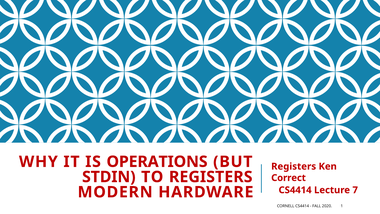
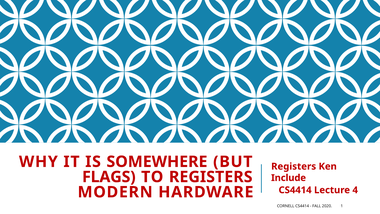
OPERATIONS: OPERATIONS -> SOMEWHERE (157, 162)
STDIN: STDIN -> FLAGS (109, 177)
Correct: Correct -> Include (289, 178)
7: 7 -> 4 (355, 190)
